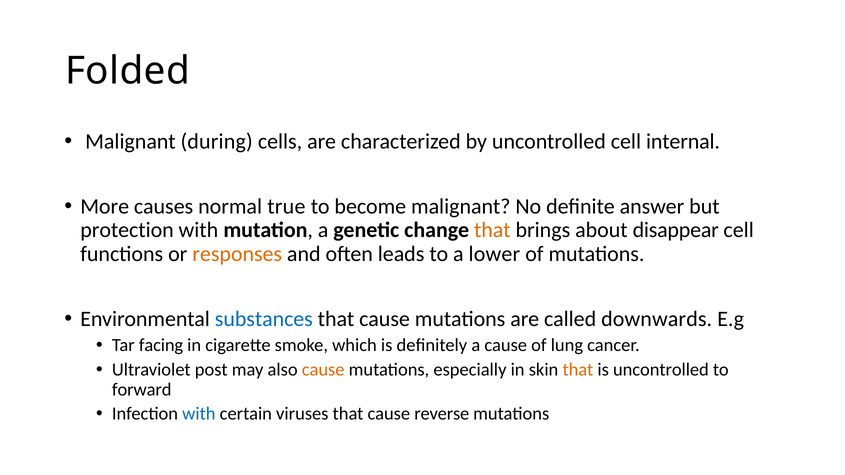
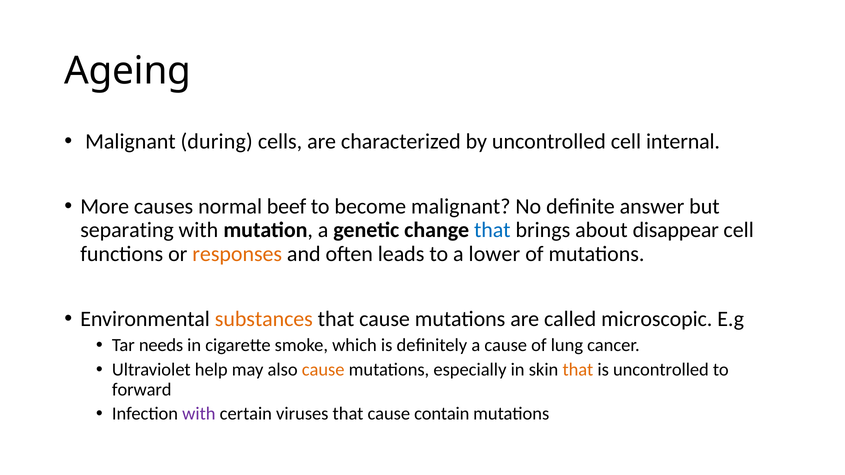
Folded: Folded -> Ageing (128, 71)
true: true -> beef (287, 207)
protection: protection -> separating (127, 230)
that colour: orange -> blue (492, 230)
substances colour: blue -> orange (264, 319)
downwards: downwards -> microscopic (657, 319)
facing: facing -> needs (161, 345)
post: post -> help (211, 370)
with colour: blue -> purple (199, 414)
reverse: reverse -> contain (442, 414)
